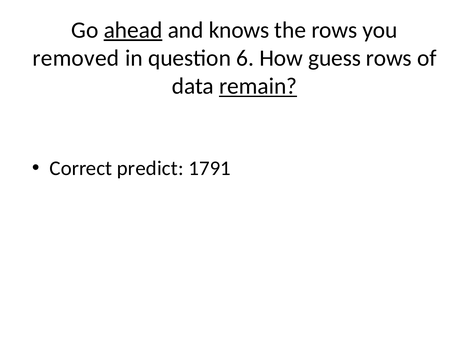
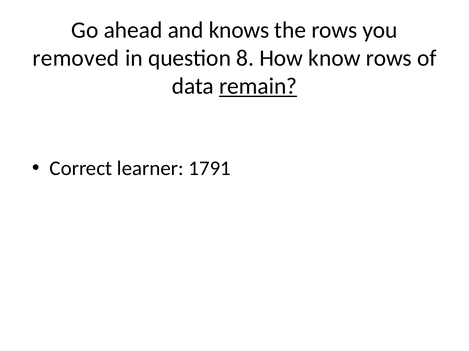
ahead underline: present -> none (133, 30)
6: 6 -> 8 (245, 58)
guess: guess -> know (334, 58)
predict: predict -> learner (150, 169)
